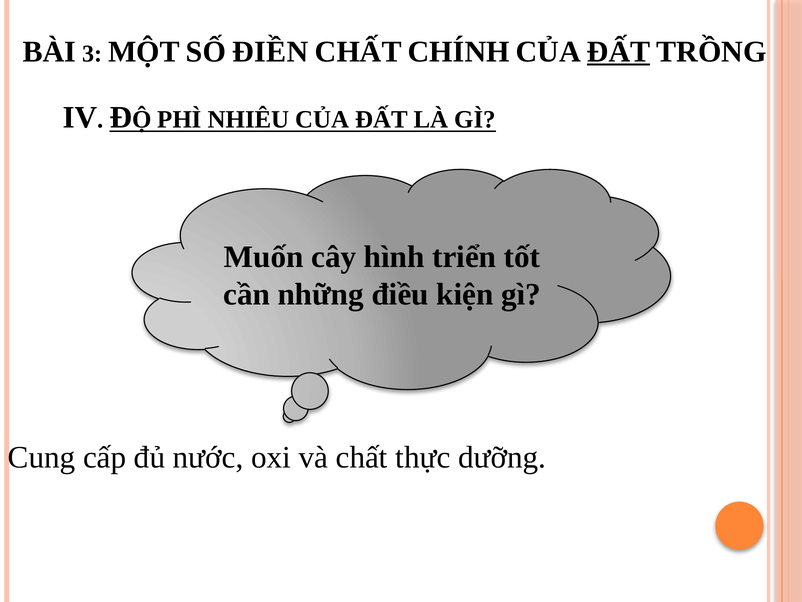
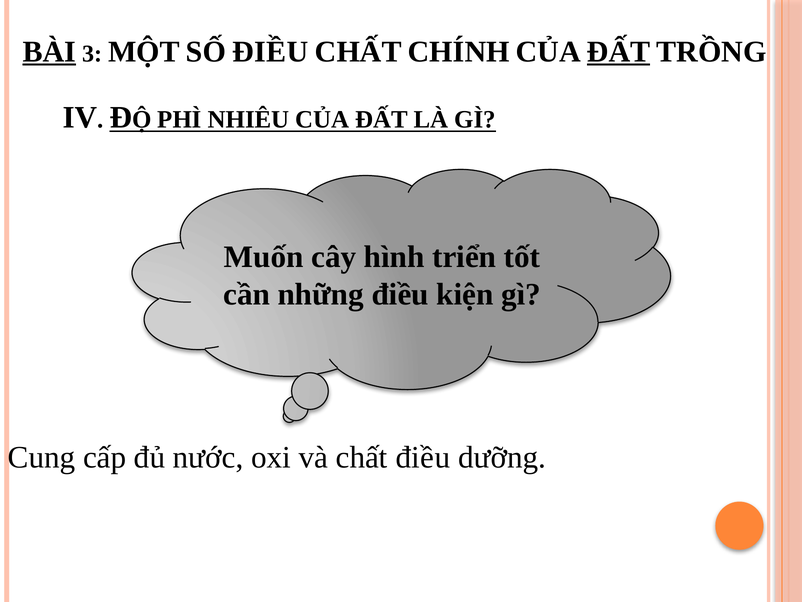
BÀI underline: none -> present (49, 52)
SỐ ĐIỀN: ĐIỀN -> ĐIỀU (270, 52)
chất thực: thực -> điều (423, 457)
